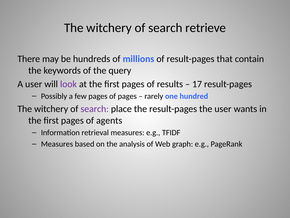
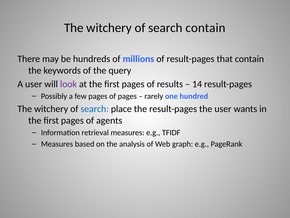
search retrieve: retrieve -> contain (206, 28)
17: 17 -> 14 (197, 84)
search colour: purple -> blue (95, 109)
